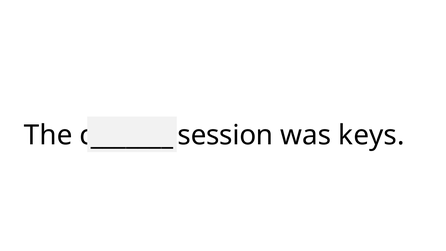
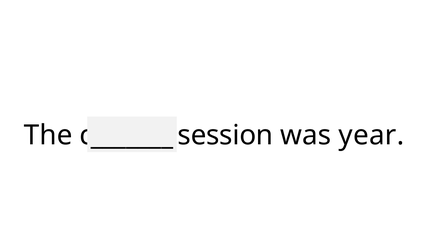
keys: keys -> year (371, 135)
